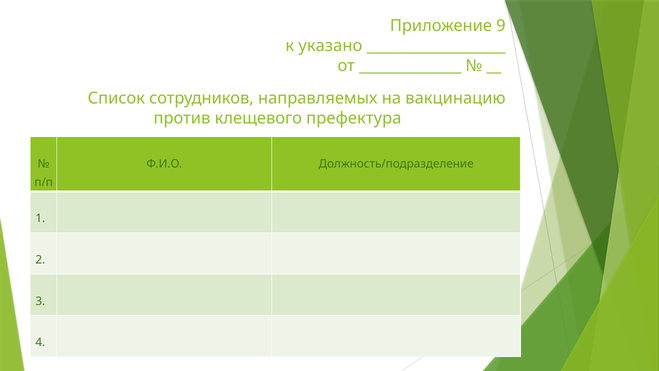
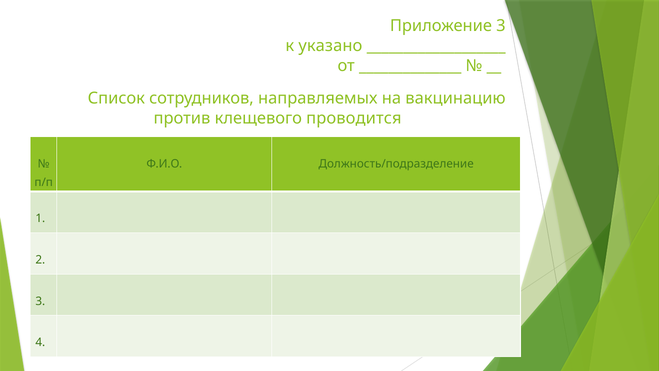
Приложение 9: 9 -> 3 (501, 26)
префектура: префектура -> проводится (354, 118)
